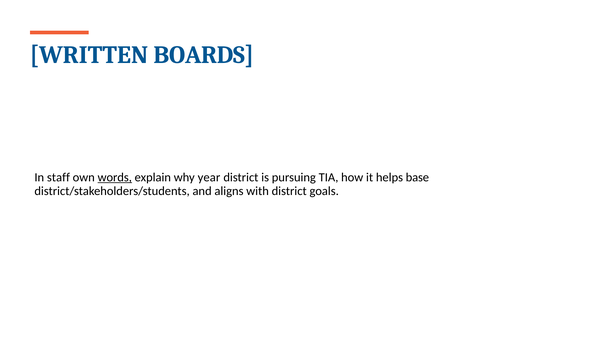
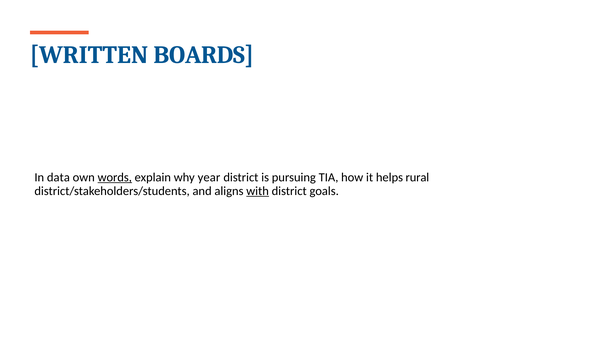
staff: staff -> data (58, 177)
base: base -> rural (417, 177)
with underline: none -> present (258, 191)
